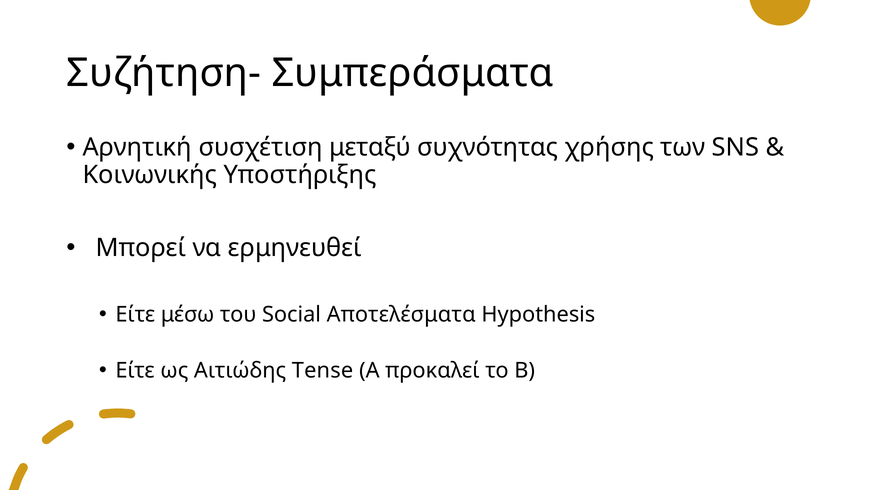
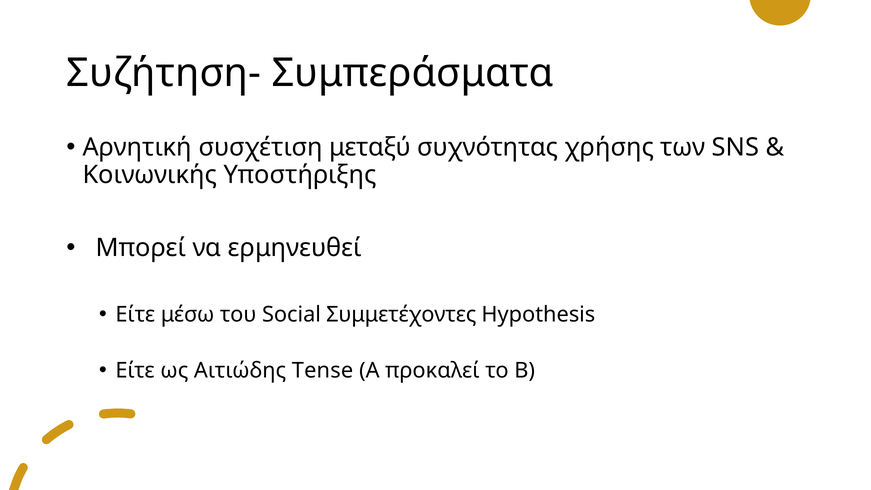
Αποτελέσματα: Αποτελέσματα -> Συμμετέχοντες (401, 314)
